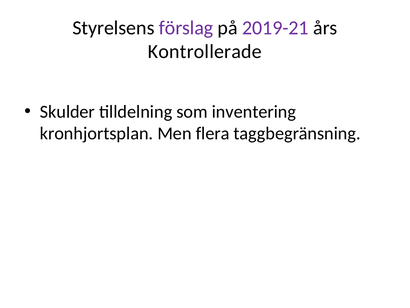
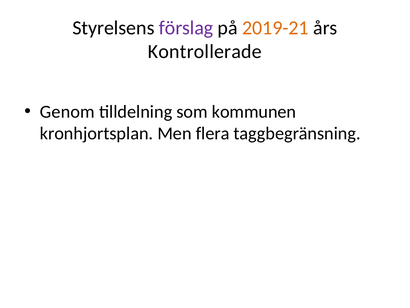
2019-21 colour: purple -> orange (275, 28)
Skulder: Skulder -> Genom (67, 112)
inventering: inventering -> kommunen (254, 112)
